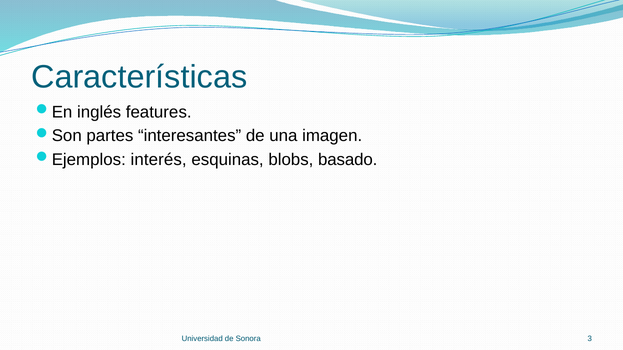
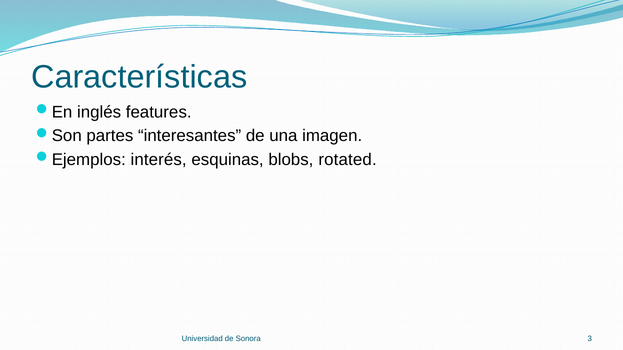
basado: basado -> rotated (348, 160)
